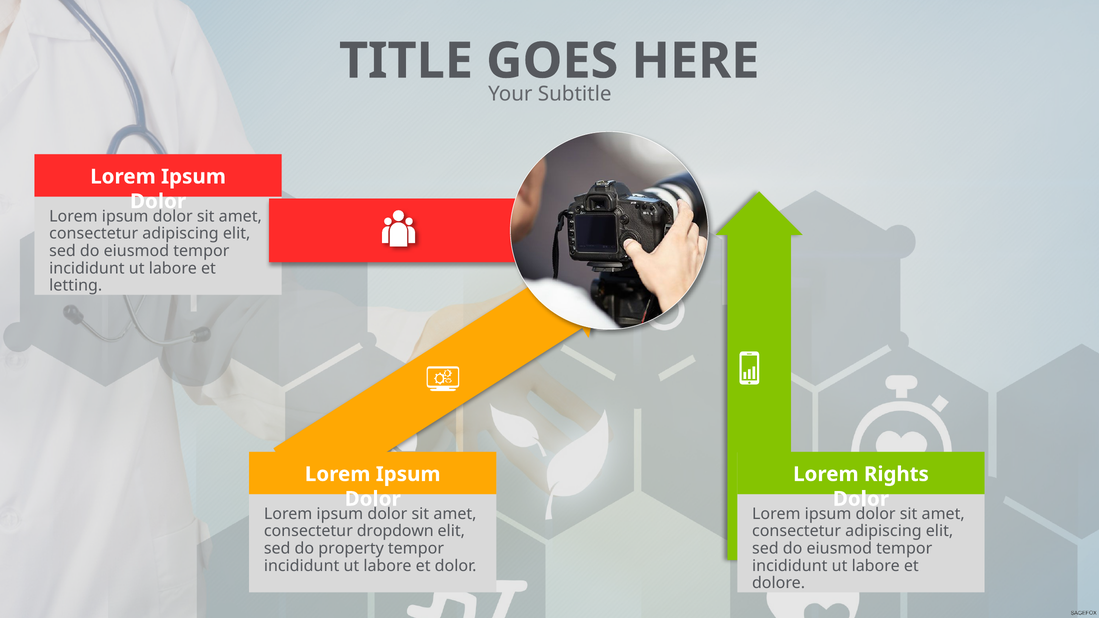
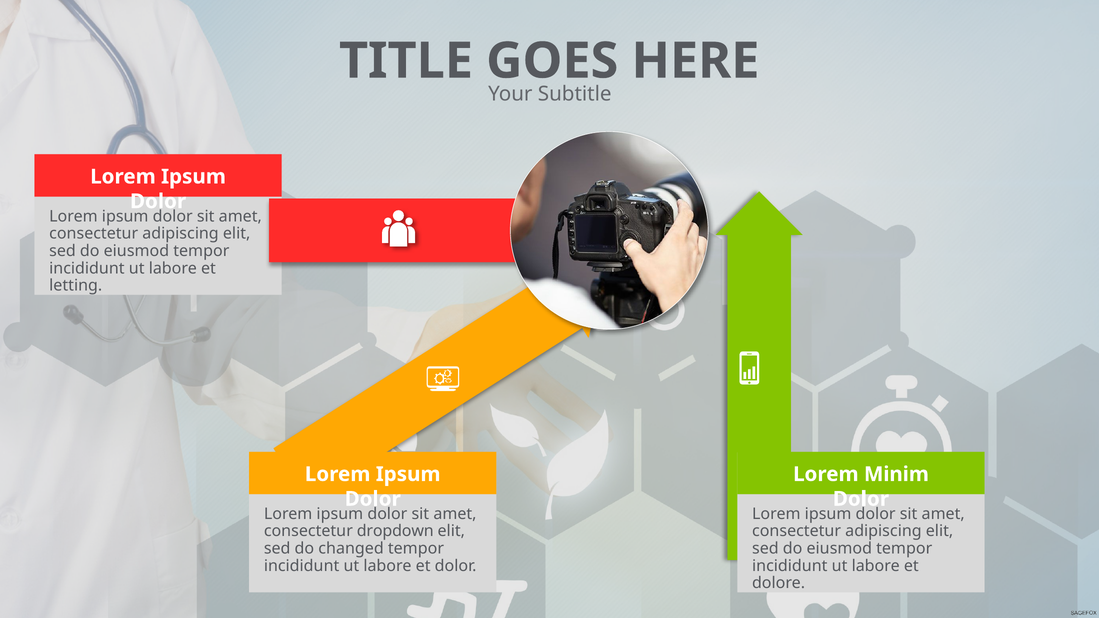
Rights: Rights -> Minim (896, 474)
property: property -> changed (351, 549)
